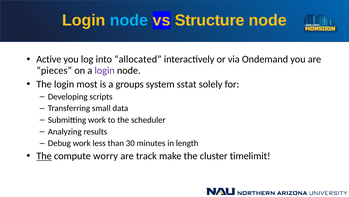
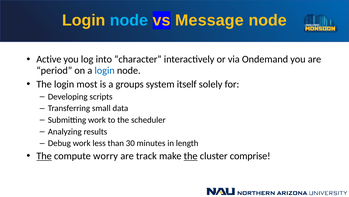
Structure: Structure -> Message (209, 20)
allocated: allocated -> character (138, 59)
pieces: pieces -> period (54, 70)
login colour: purple -> blue (105, 70)
sstat: sstat -> itself (187, 84)
the underline: none -> present (191, 156)
timelimit: timelimit -> comprise (250, 156)
